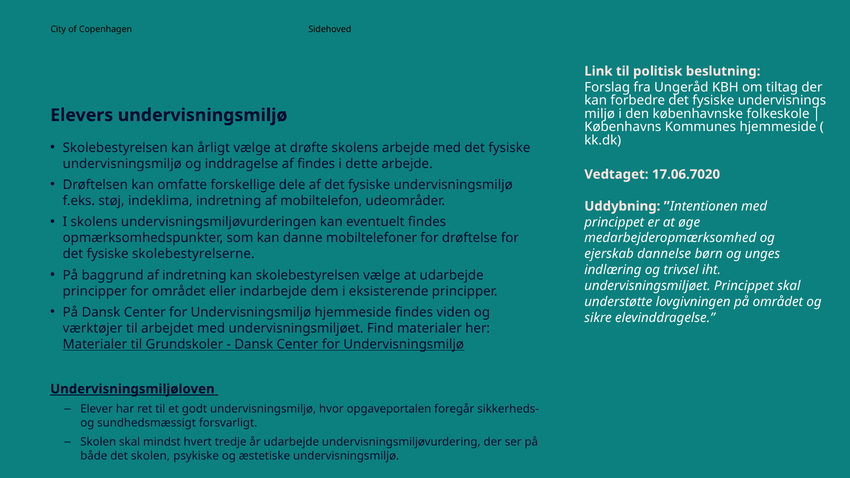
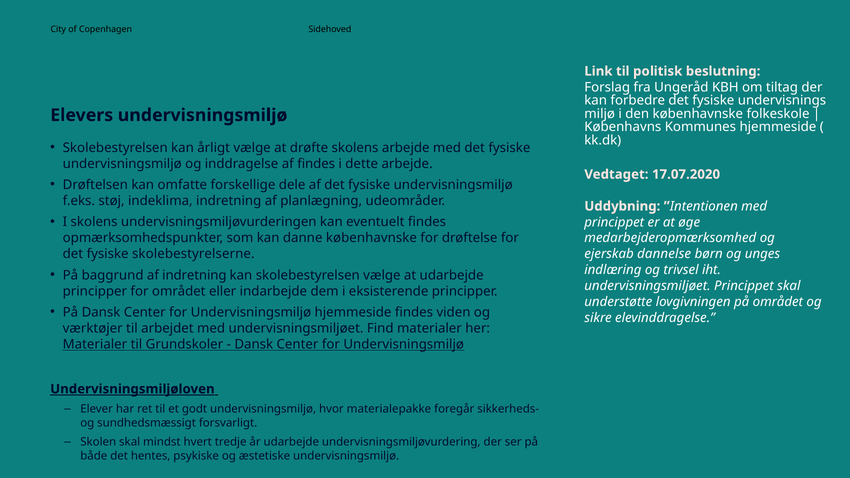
17.06.7020: 17.06.7020 -> 17.07.2020 (686, 174)
mobiltelefon: mobiltelefon -> planlægning (321, 201)
danne mobiltelefoner: mobiltelefoner -> københavnske (371, 238)
opgaveportalen: opgaveportalen -> materialepakke (389, 409)
det skolen: skolen -> hentes (151, 456)
